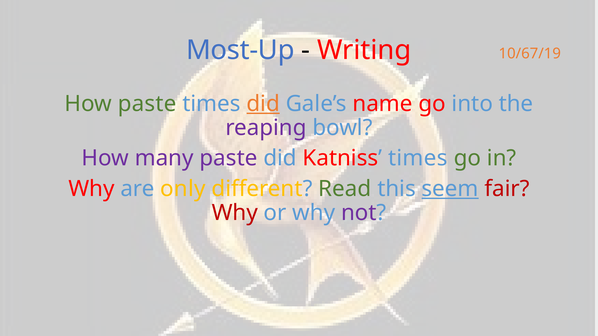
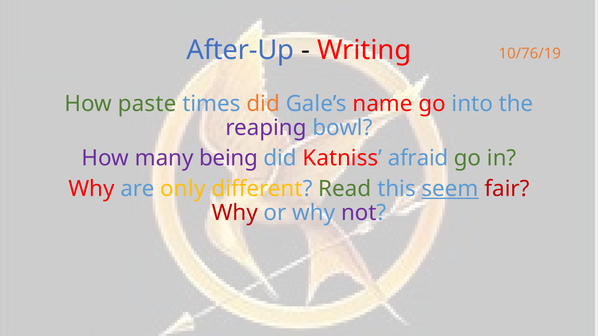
Most-Up: Most-Up -> After-Up (240, 50)
10/67/19: 10/67/19 -> 10/76/19 (530, 54)
did underline: present -> none (263, 104)
many paste: paste -> being (229, 158)
Katniss times: times -> afraid (418, 158)
